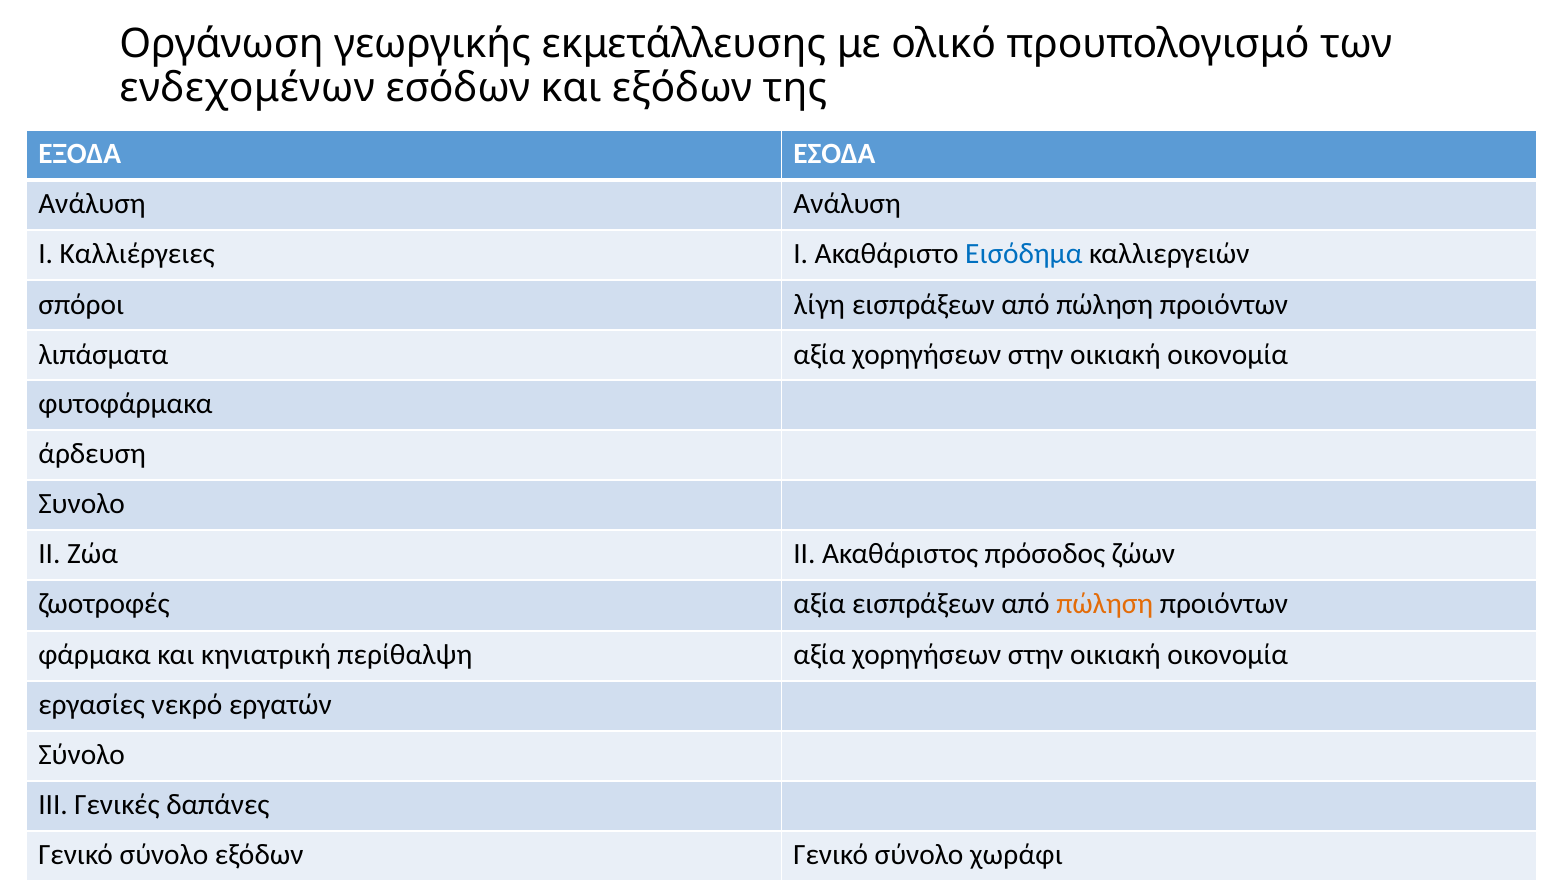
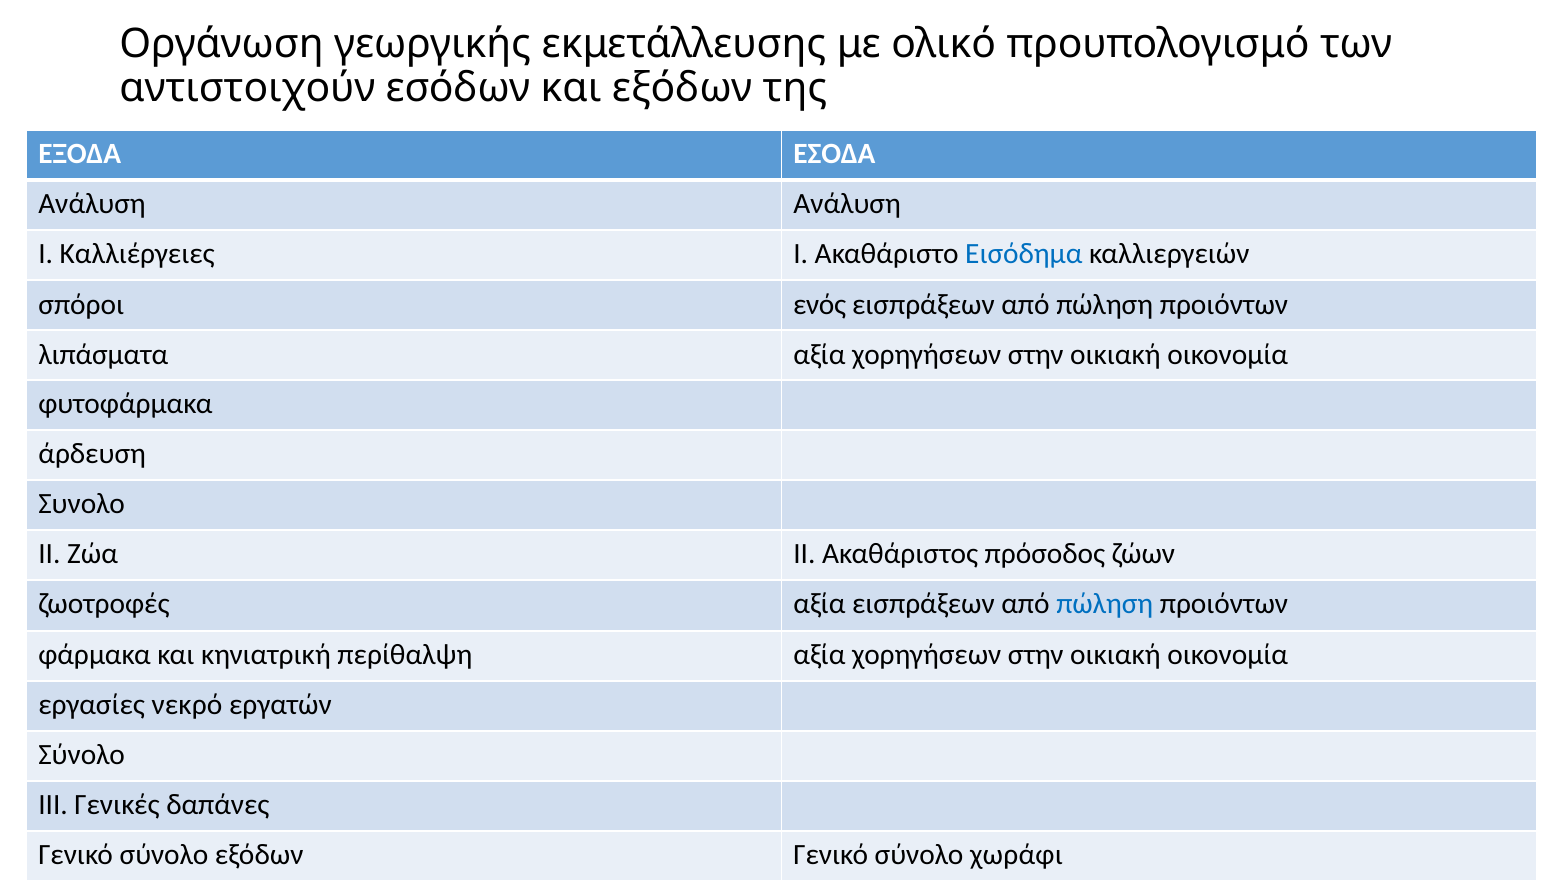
ενδεχομένων: ενδεχομένων -> αντιστοιχούν (247, 88)
λίγη: λίγη -> ενός (820, 304)
πώληση colour: orange -> blue (1105, 605)
